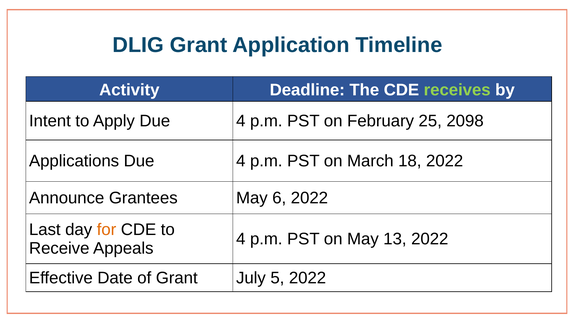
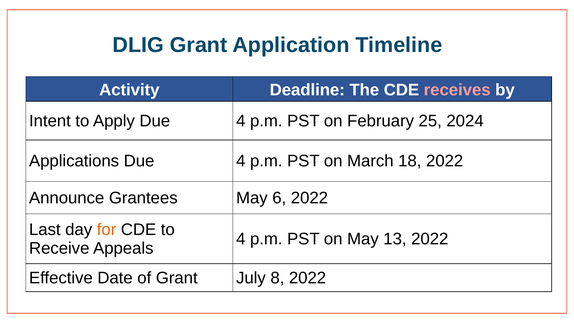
receives colour: light green -> pink (457, 90)
2098: 2098 -> 2024 (465, 121)
5: 5 -> 8 (277, 278)
